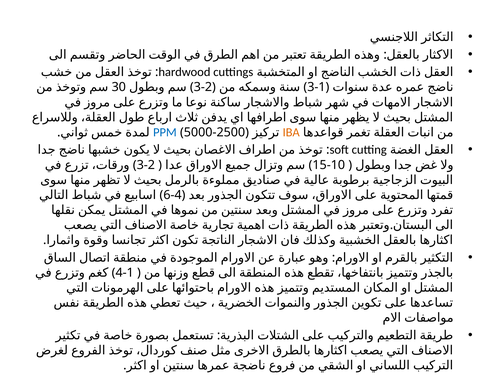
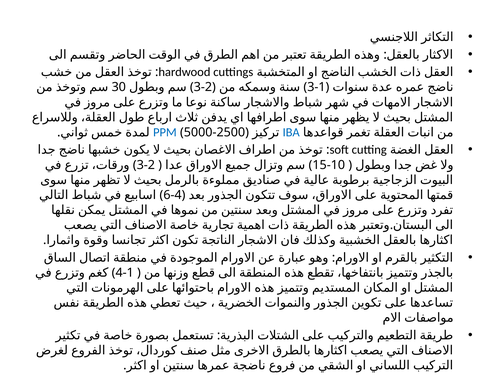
IBA colour: orange -> blue (291, 132)
